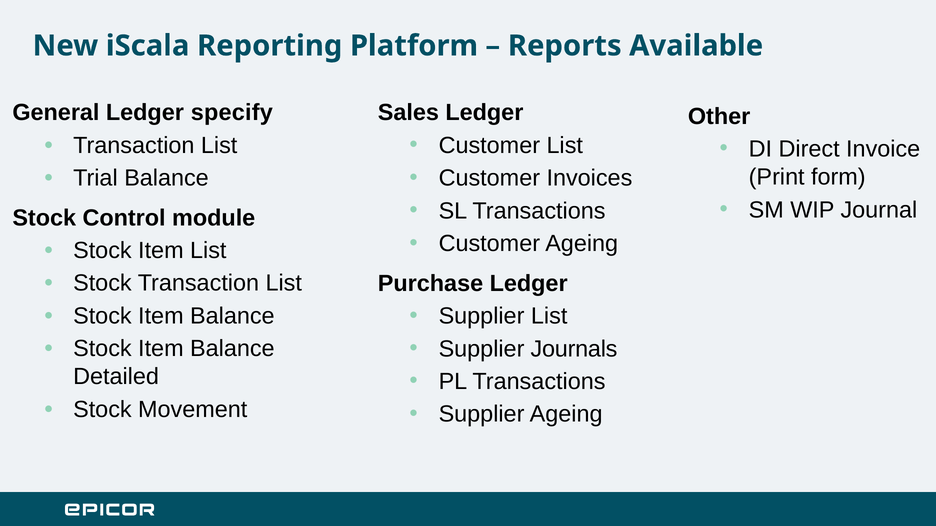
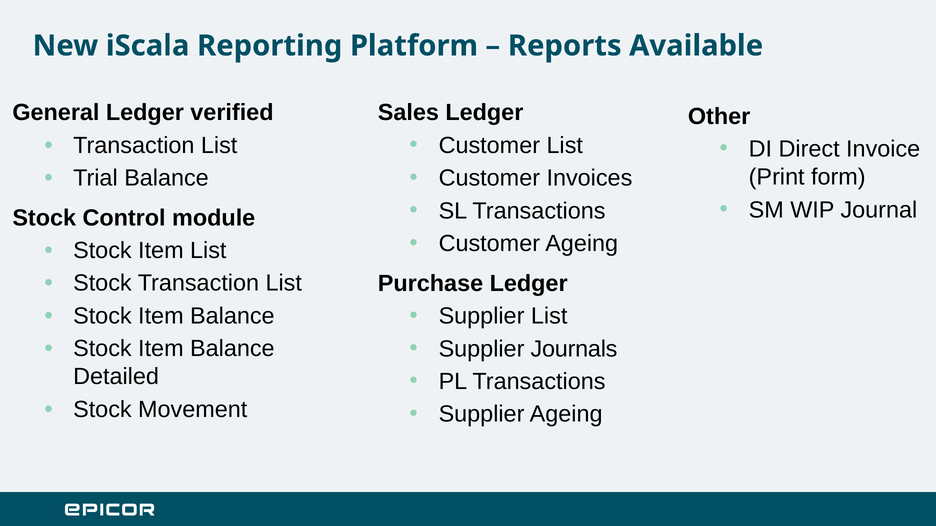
specify: specify -> verified (232, 113)
